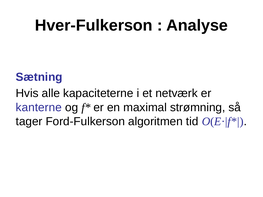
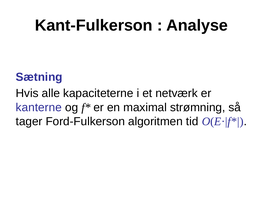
Hver-Fulkerson: Hver-Fulkerson -> Kant-Fulkerson (94, 25)
